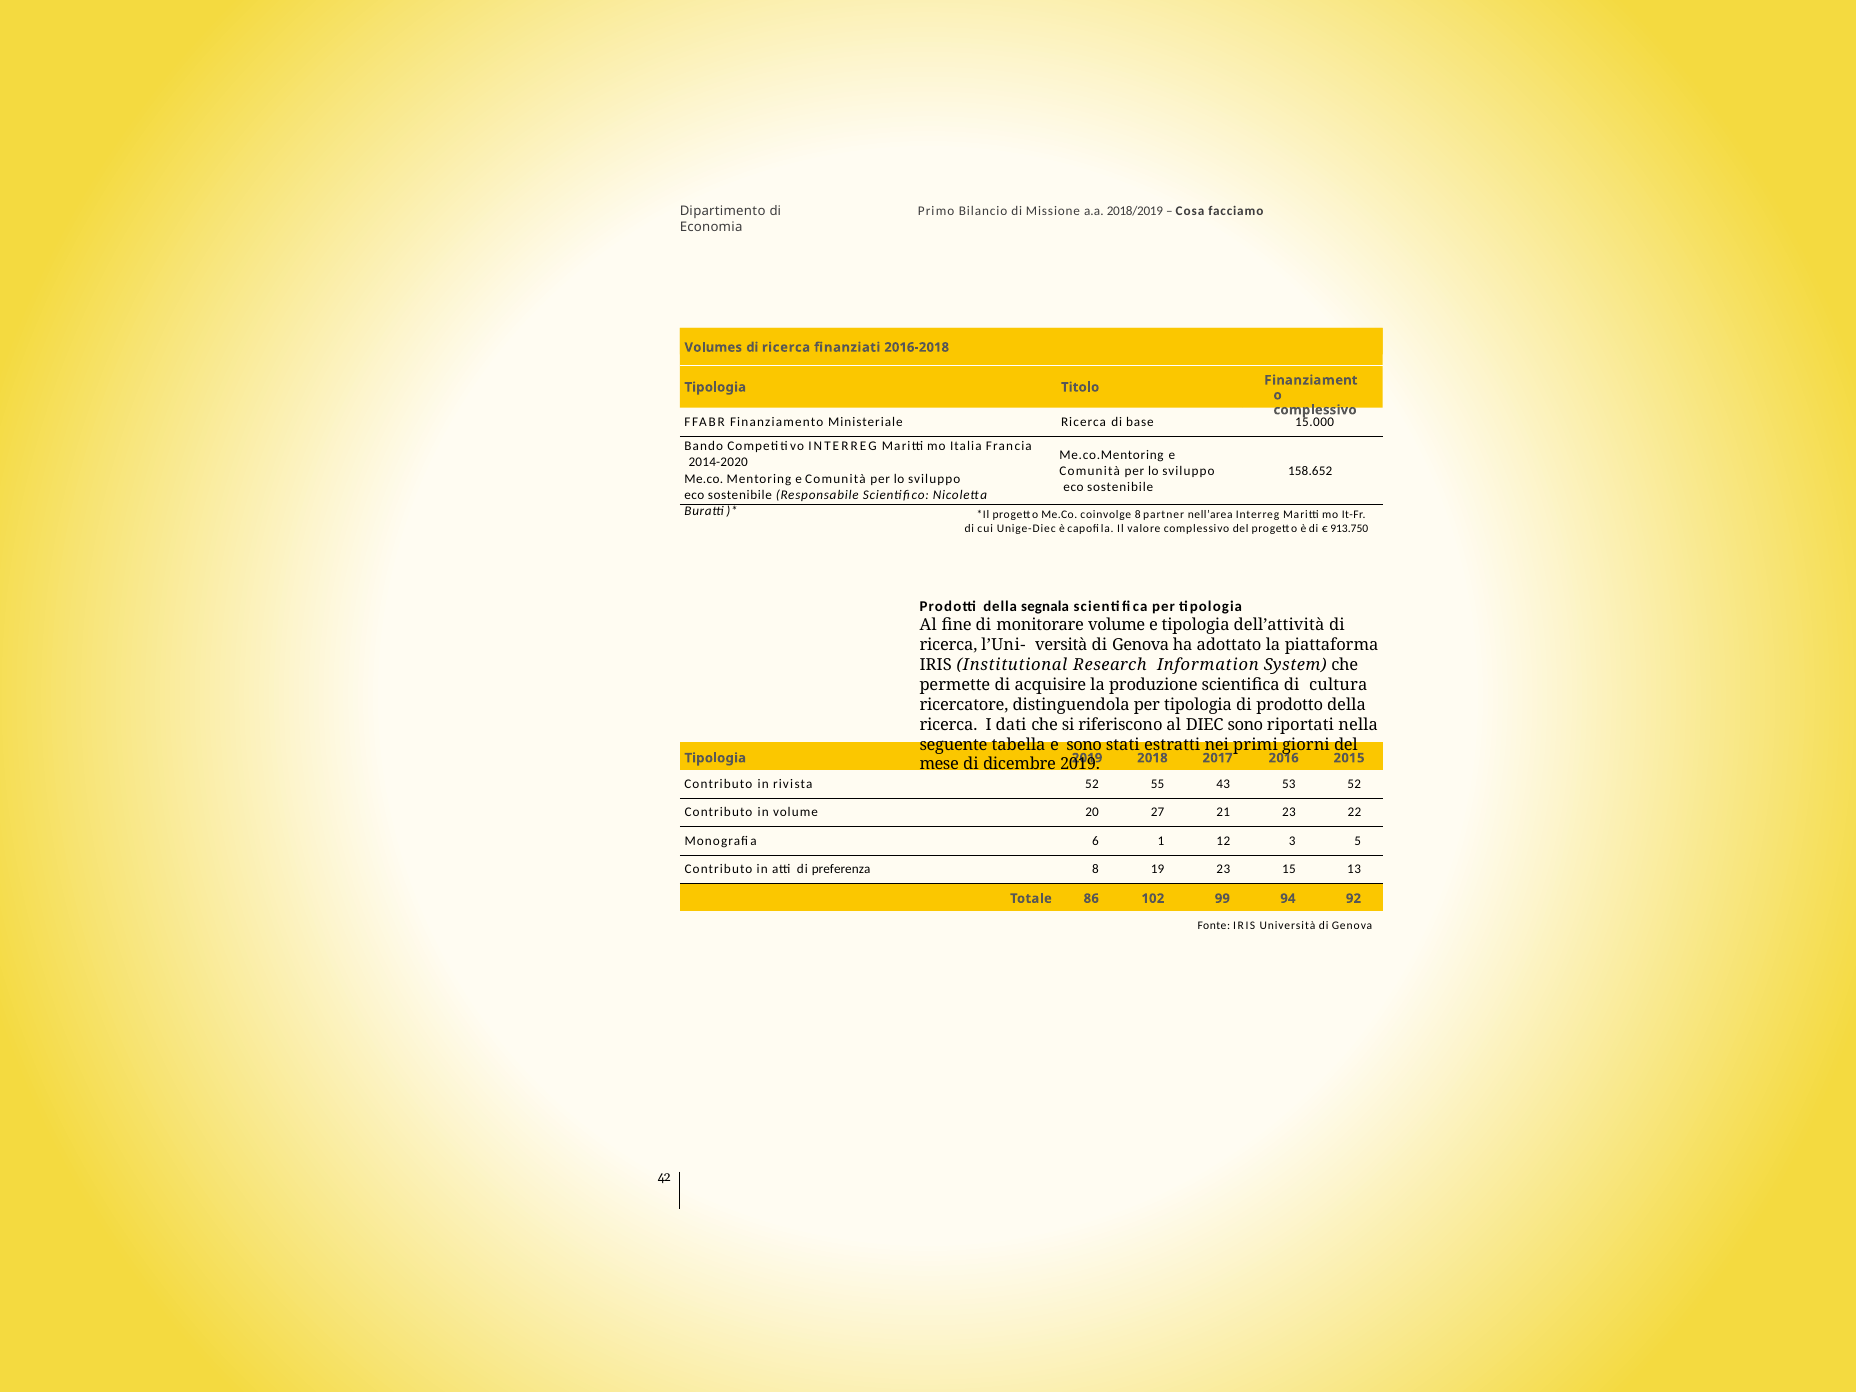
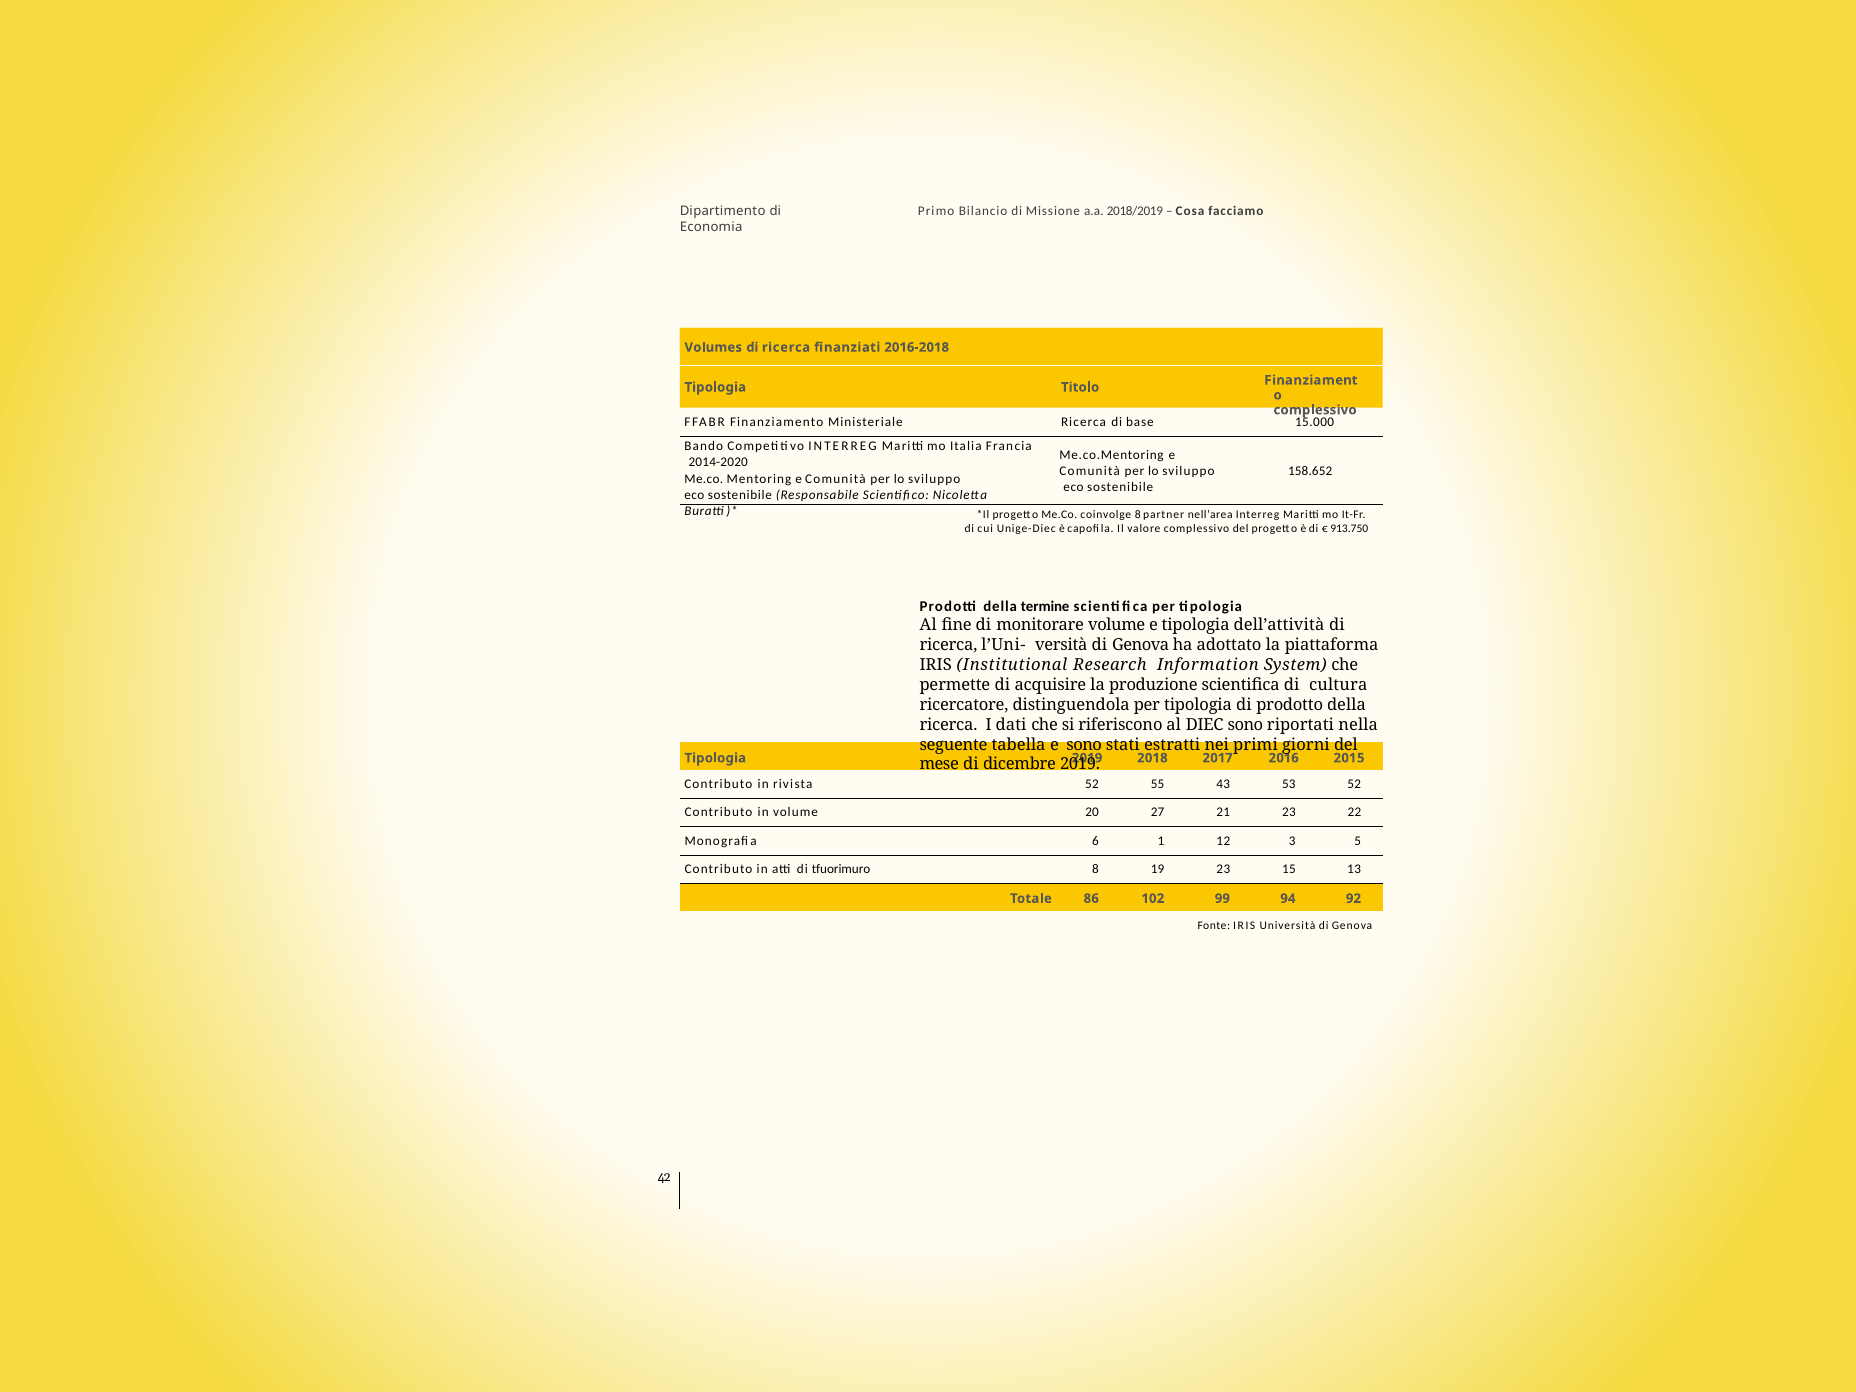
segnala: segnala -> termine (1045, 606)
preferenza: preferenza -> tfuorimuro (841, 869)
